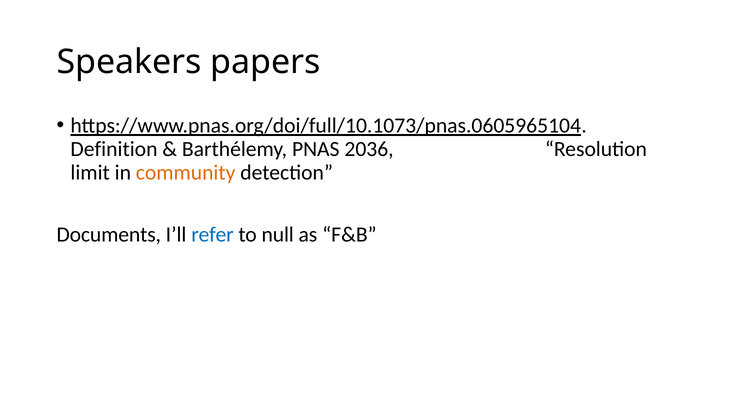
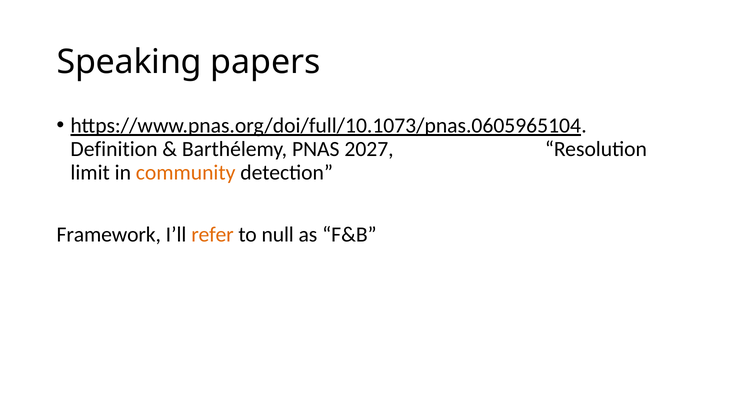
Speakers: Speakers -> Speaking (129, 62)
2036: 2036 -> 2027 (369, 149)
Documents: Documents -> Framework (109, 235)
refer colour: blue -> orange (212, 235)
